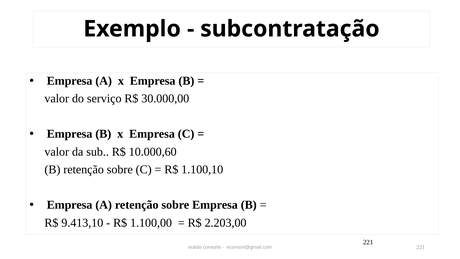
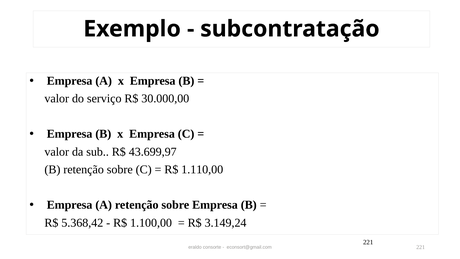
10.000,60: 10.000,60 -> 43.699,97 (153, 152)
1.100,10: 1.100,10 -> 1.110,00 (202, 169)
9.413,10: 9.413,10 -> 5.368,42 (82, 223)
2.203,00: 2.203,00 -> 3.149,24 (226, 223)
